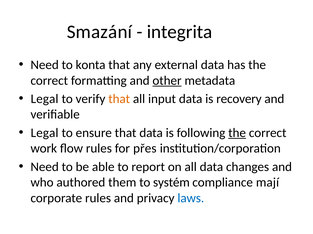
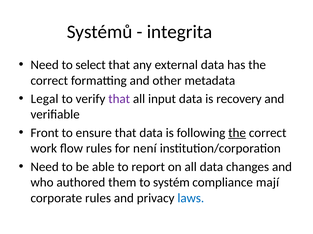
Smazání: Smazání -> Systémů (100, 32)
konta: konta -> select (91, 65)
other underline: present -> none (167, 81)
that colour: orange -> purple (119, 99)
Legal: Legal -> Front (45, 133)
přes: přes -> není (145, 149)
